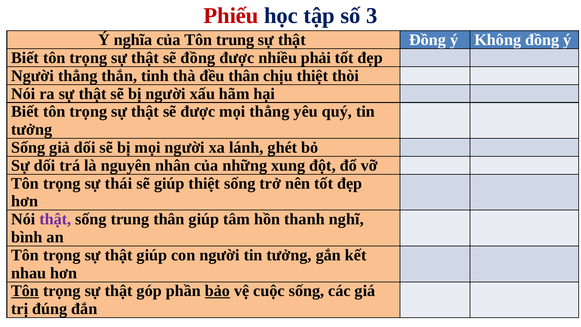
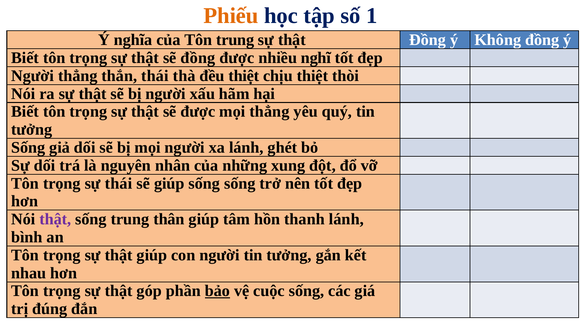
Phiếu colour: red -> orange (231, 16)
3: 3 -> 1 (372, 16)
phải: phải -> nghĩ (316, 58)
thắn tinh: tinh -> thái (155, 76)
đều thân: thân -> thiệt (244, 76)
giúp thiệt: thiệt -> sống (204, 183)
thanh nghĩ: nghĩ -> lánh (346, 219)
Tôn underline: present -> none (25, 291)
